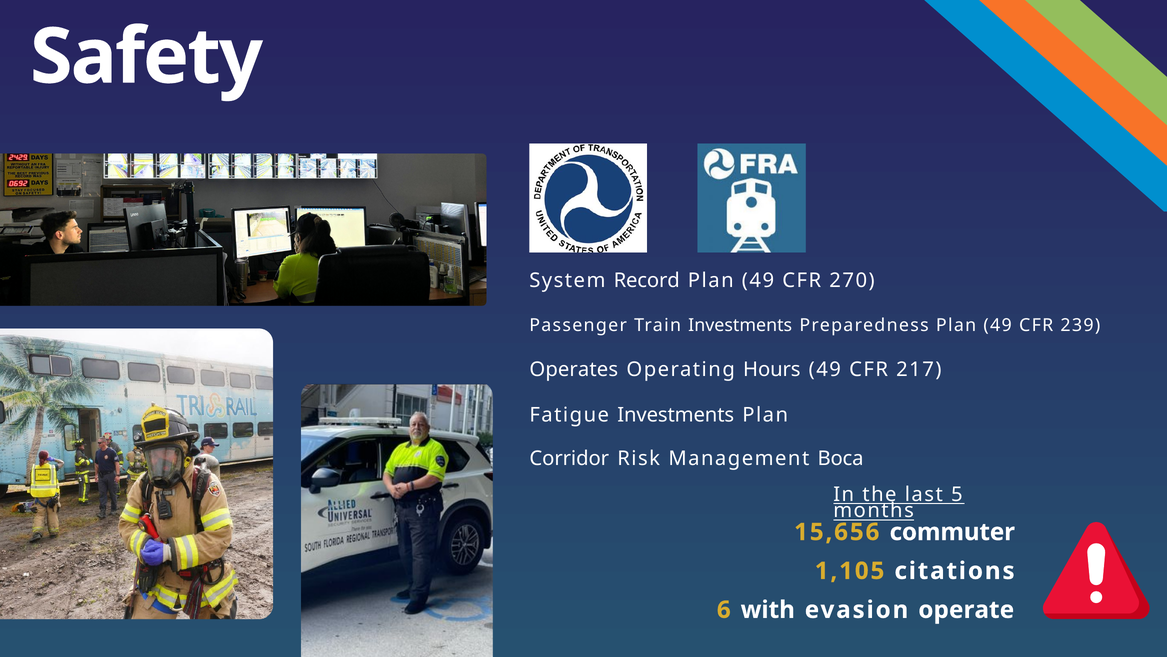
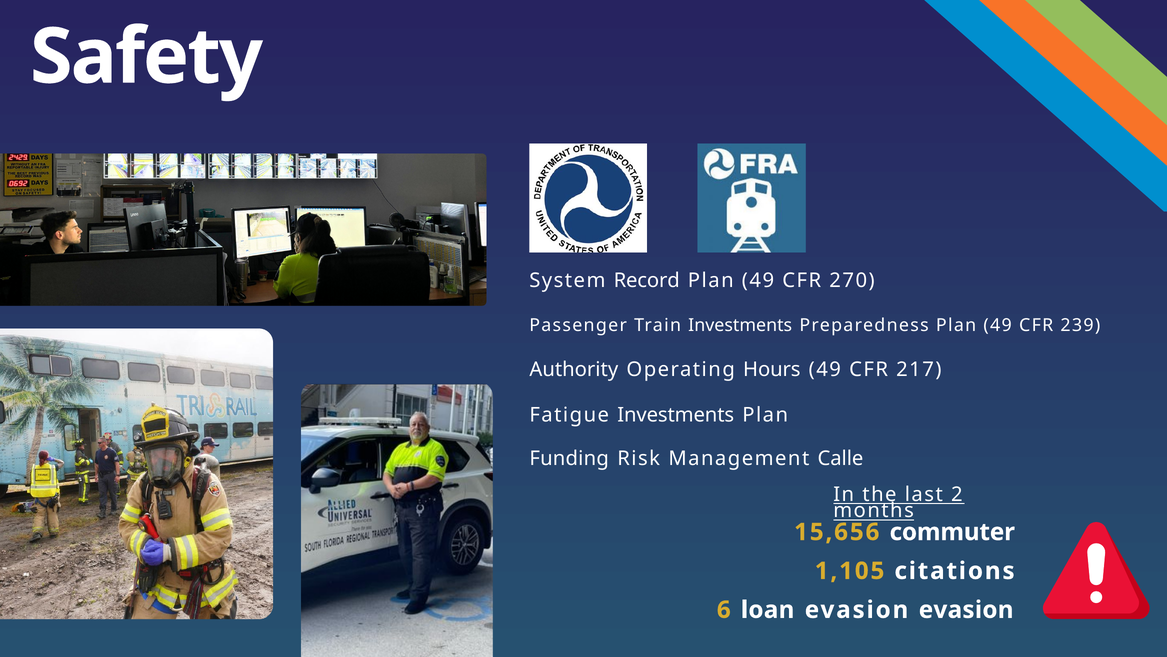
Operates: Operates -> Authority (574, 369)
Corridor: Corridor -> Funding (569, 458)
Boca: Boca -> Calle (840, 458)
5: 5 -> 2 (957, 494)
with: with -> loan (768, 609)
evasion operate: operate -> evasion (966, 609)
